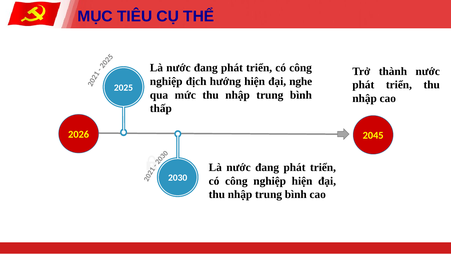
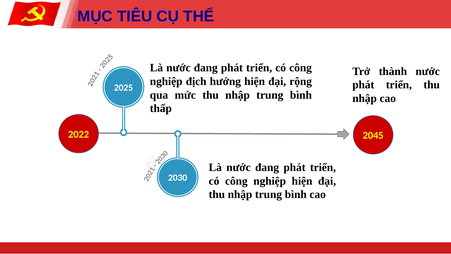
nghe: nghe -> rộng (301, 81)
2026: 2026 -> 2022 (79, 134)
